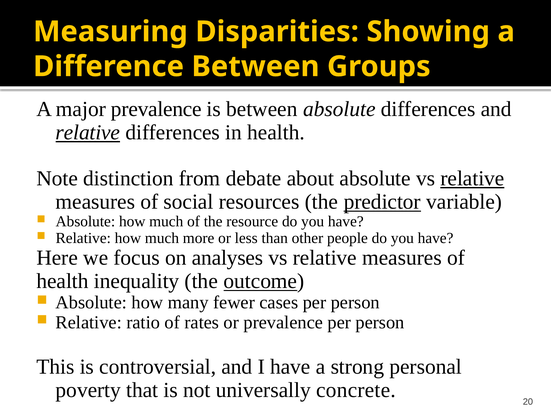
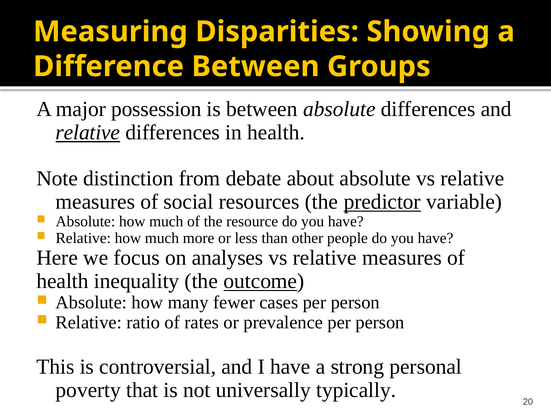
major prevalence: prevalence -> possession (156, 109)
relative underline: present -> none (472, 179)
concrete: concrete -> typically (356, 390)
